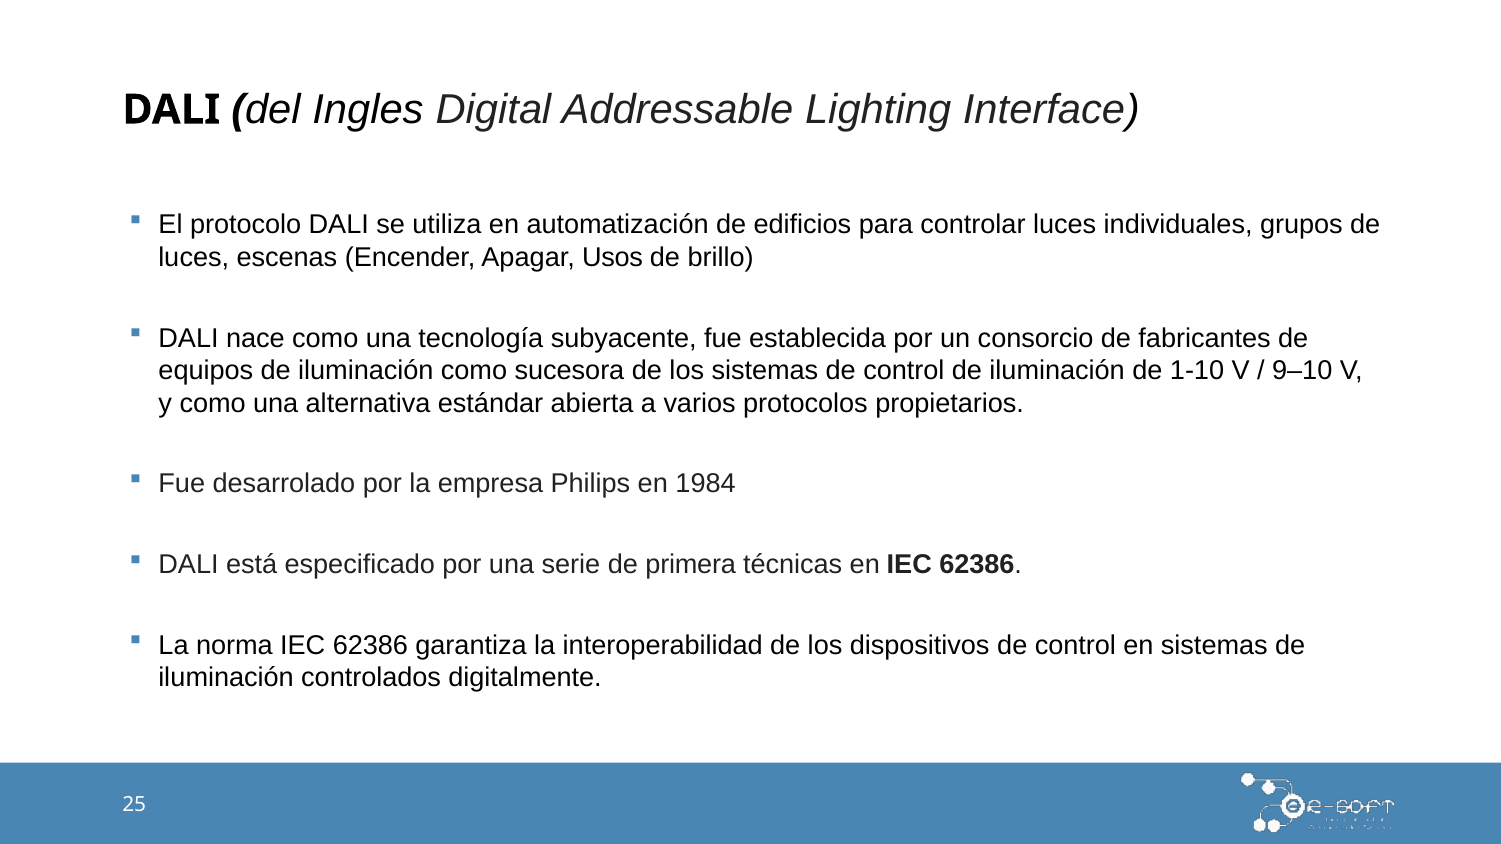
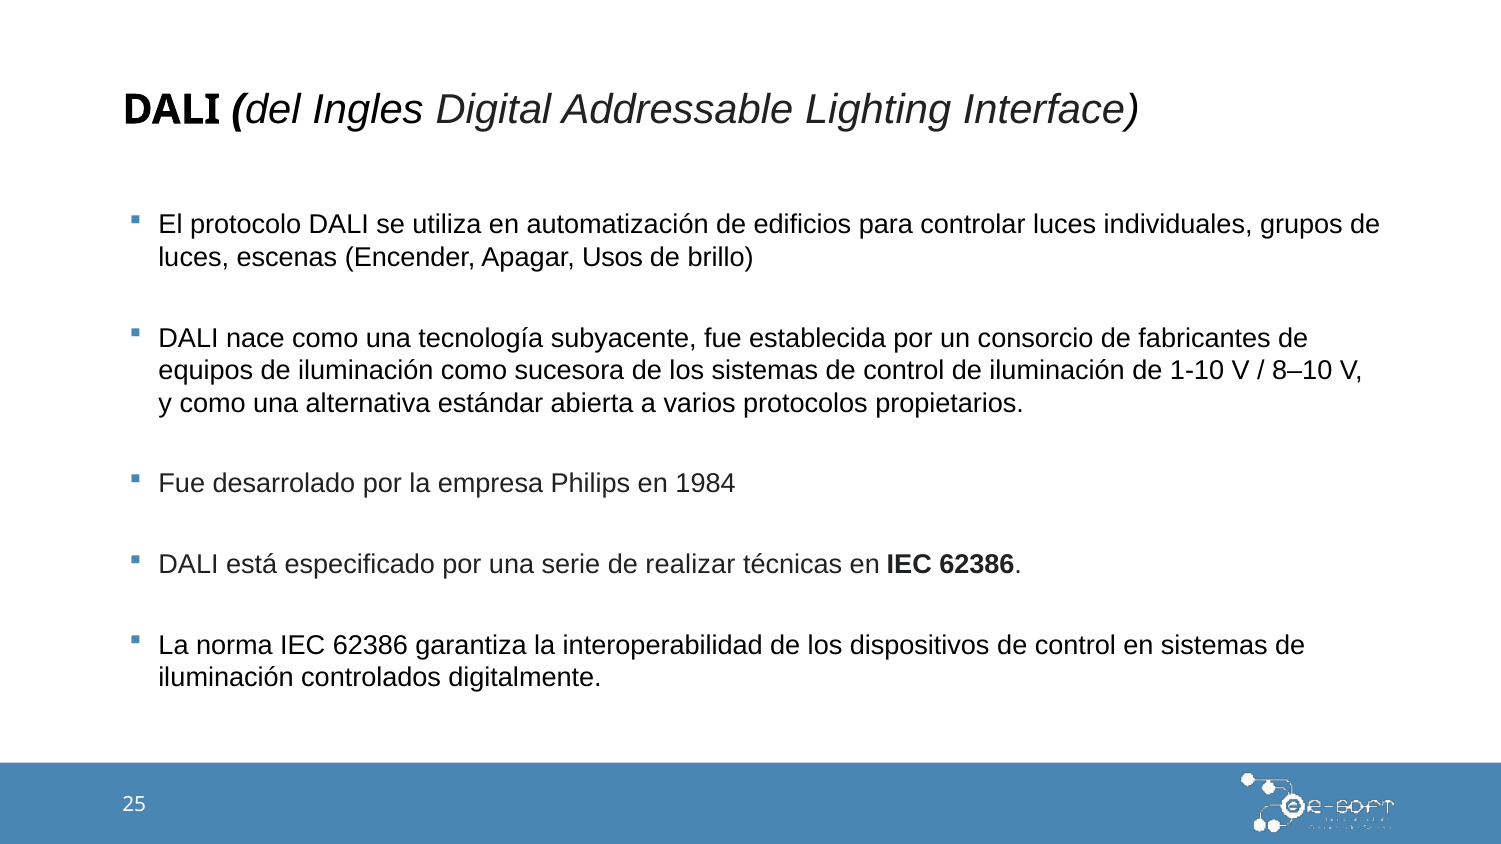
9–10: 9–10 -> 8–10 (1302, 371)
primera: primera -> realizar (690, 565)
